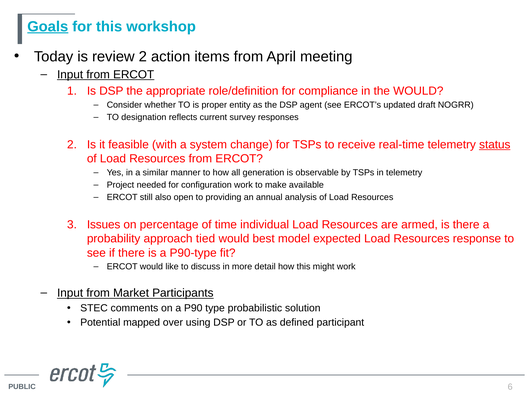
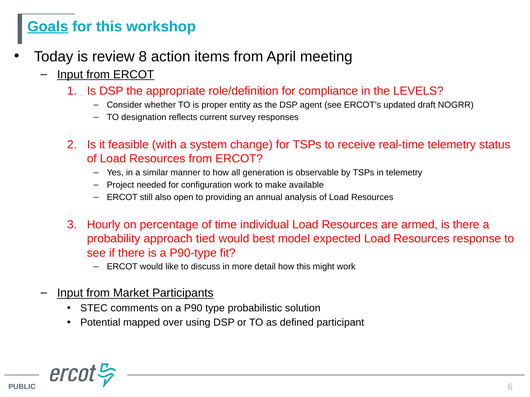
review 2: 2 -> 8 (143, 57)
the WOULD: WOULD -> LEVELS (418, 91)
status underline: present -> none (495, 145)
Issues: Issues -> Hourly (104, 225)
